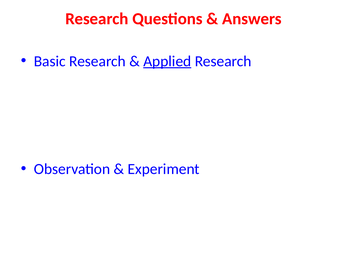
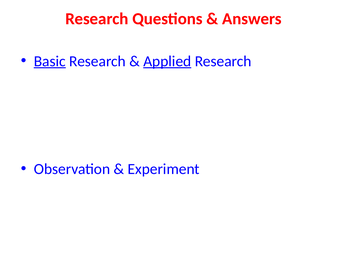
Basic underline: none -> present (50, 61)
